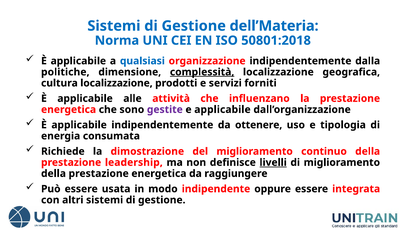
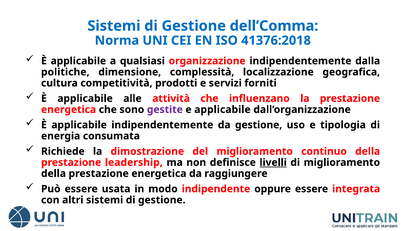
dell’Materia: dell’Materia -> dell’Comma (274, 26)
50801:2018: 50801:2018 -> 41376:2018 (276, 41)
qualsiasi colour: blue -> black (142, 61)
complessità underline: present -> none (202, 72)
cultura localizzazione: localizzazione -> competitività (116, 83)
da ottenere: ottenere -> gestione (259, 125)
